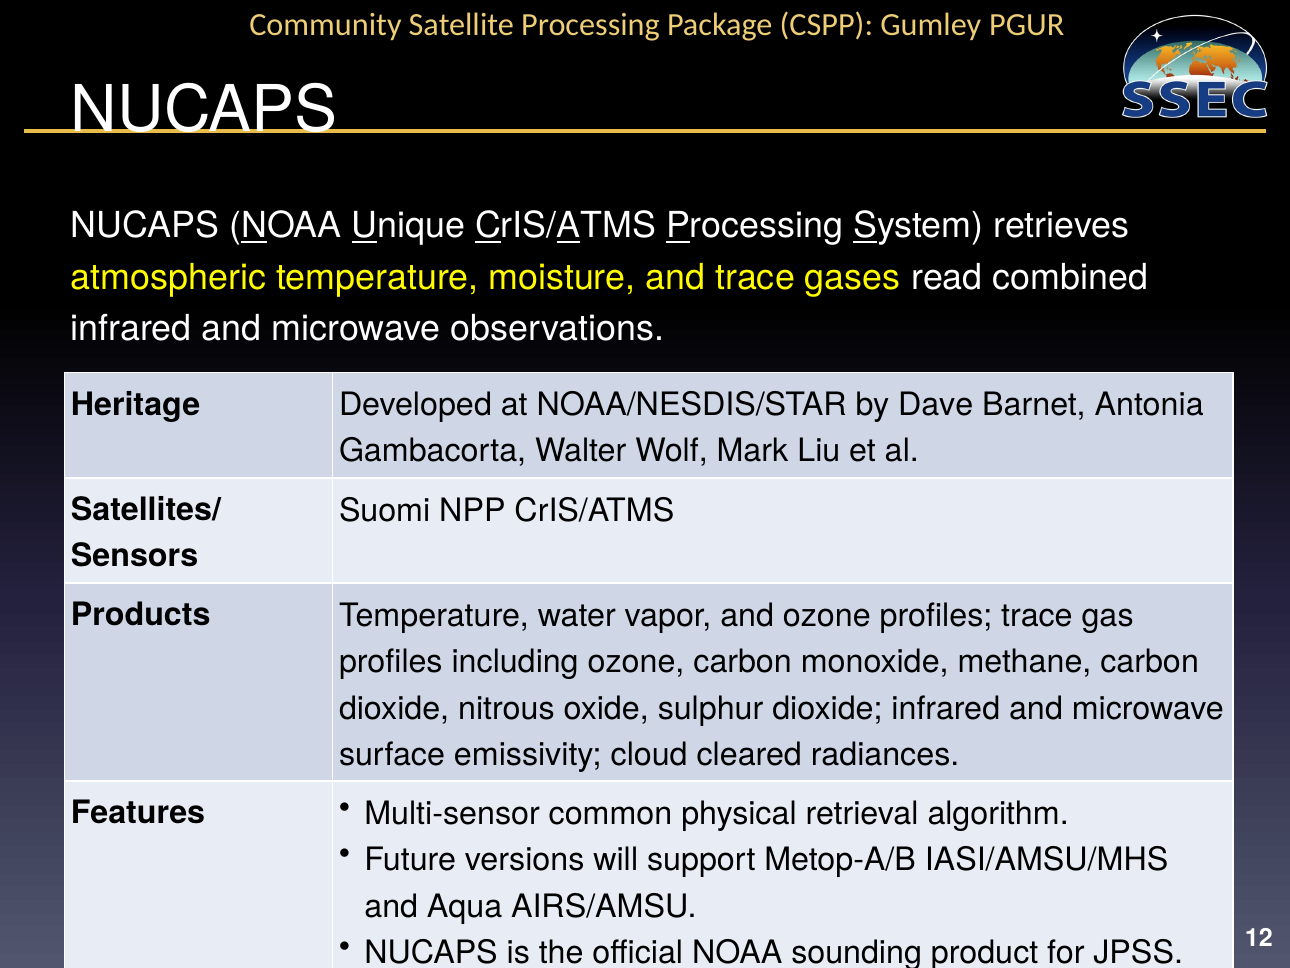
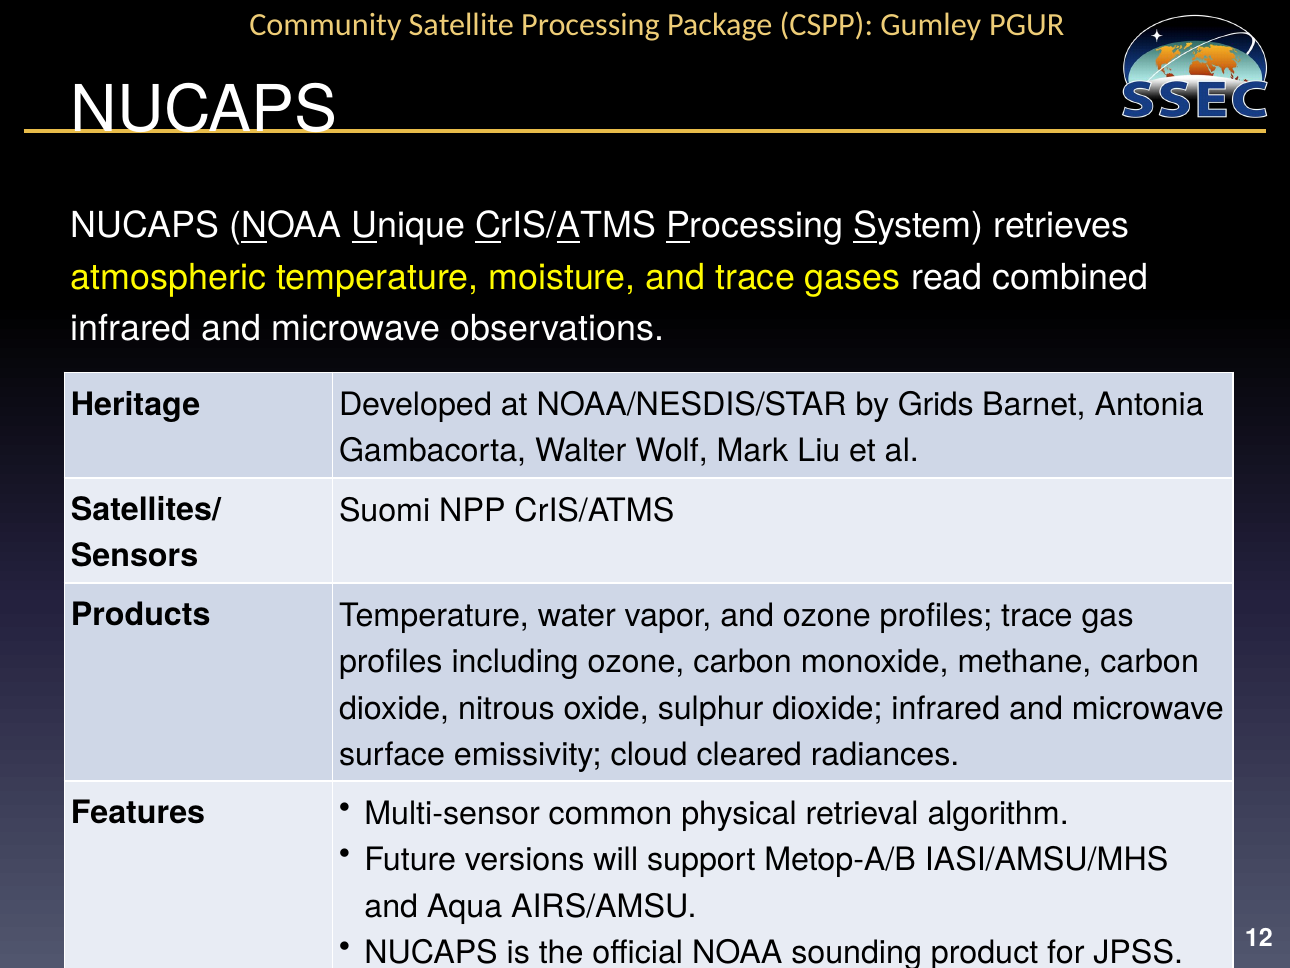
Dave: Dave -> Grids (936, 405)
